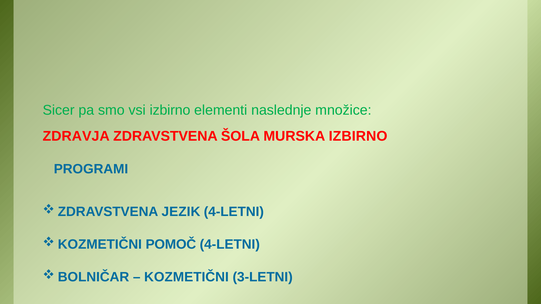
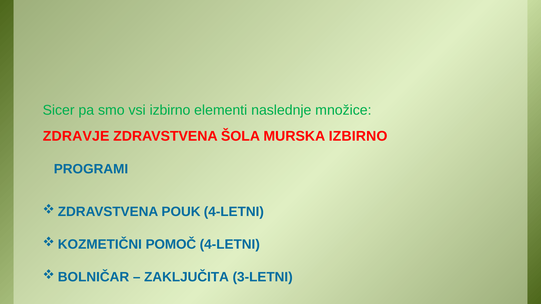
ZDRAVJA: ZDRAVJA -> ZDRAVJE (76, 136)
JEZIK: JEZIK -> POUK (181, 212)
KOZMETIČNI: KOZMETIČNI -> ZAKLJUČITA (187, 277)
